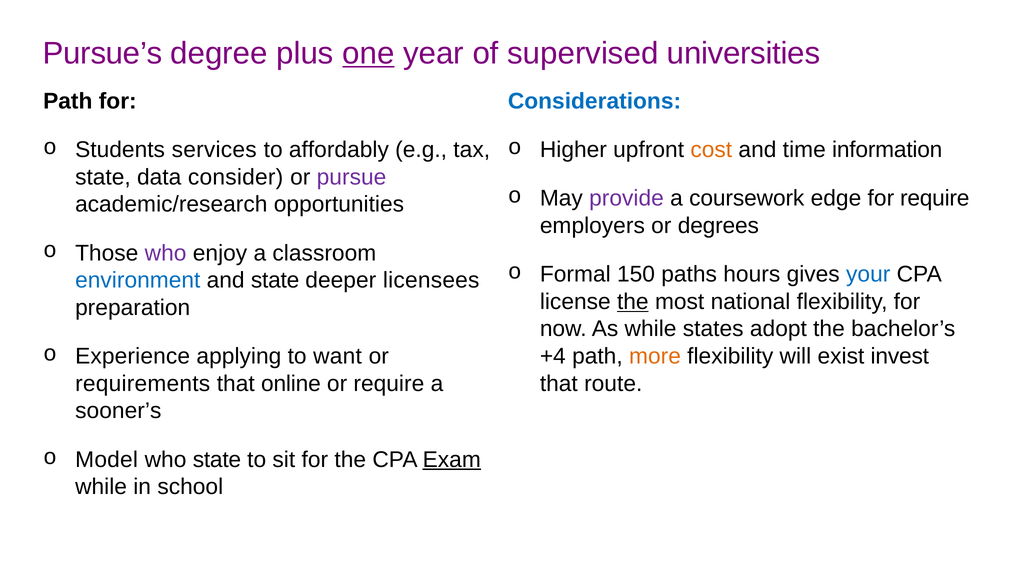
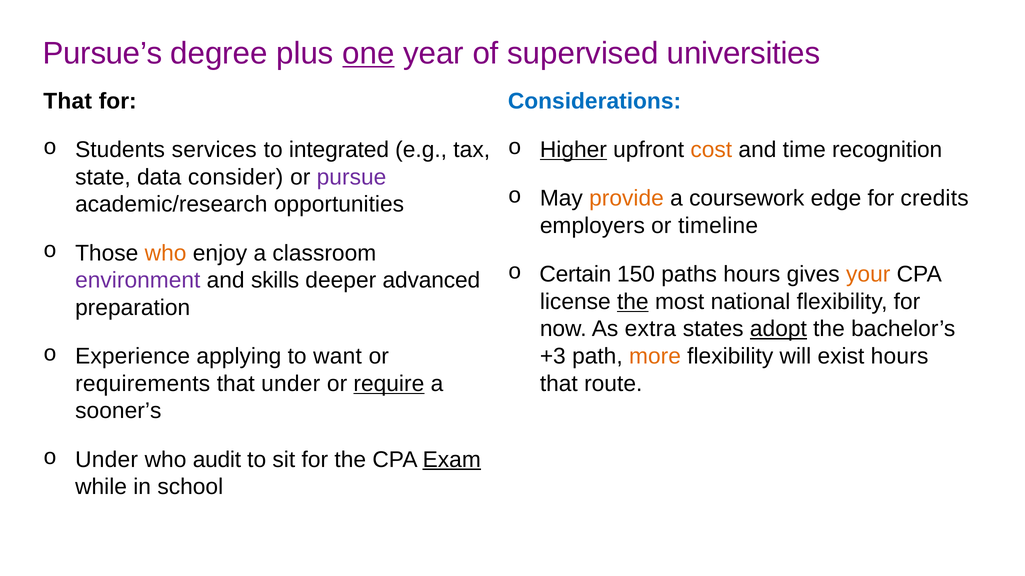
Path: Path -> That (68, 101)
affordably: affordably -> integrated (339, 150)
Higher underline: none -> present (573, 150)
information: information -> recognition (887, 150)
provide colour: purple -> orange (626, 199)
for require: require -> credits (935, 199)
degrees: degrees -> timeline (718, 226)
who colour: purple -> orange (166, 253)
Formal: Formal -> Certain (575, 275)
your colour: blue -> orange (868, 275)
environment colour: blue -> purple (138, 281)
and state: state -> skills (275, 281)
licensees: licensees -> advanced (431, 281)
As while: while -> extra (650, 329)
adopt underline: none -> present (778, 329)
+4: +4 -> +3 (553, 357)
exist invest: invest -> hours (900, 357)
that online: online -> under (291, 384)
require underline: none -> present (389, 384)
Model: Model -> Under (107, 460)
who state: state -> audit (217, 460)
